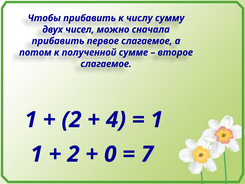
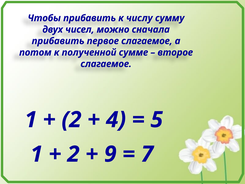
1: 1 -> 5 (157, 120)
0: 0 -> 9 (110, 154)
